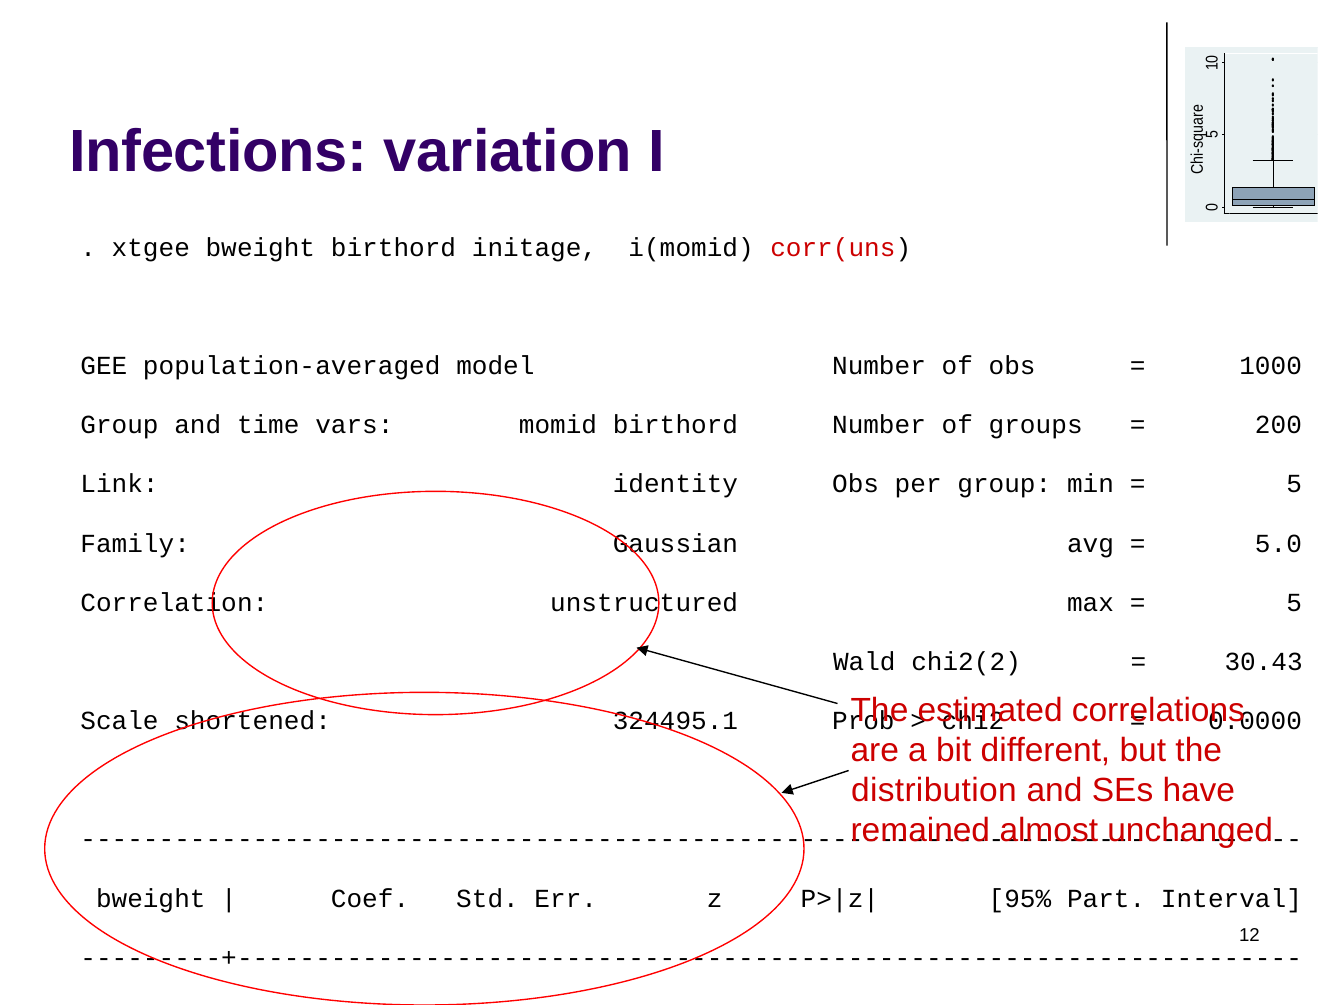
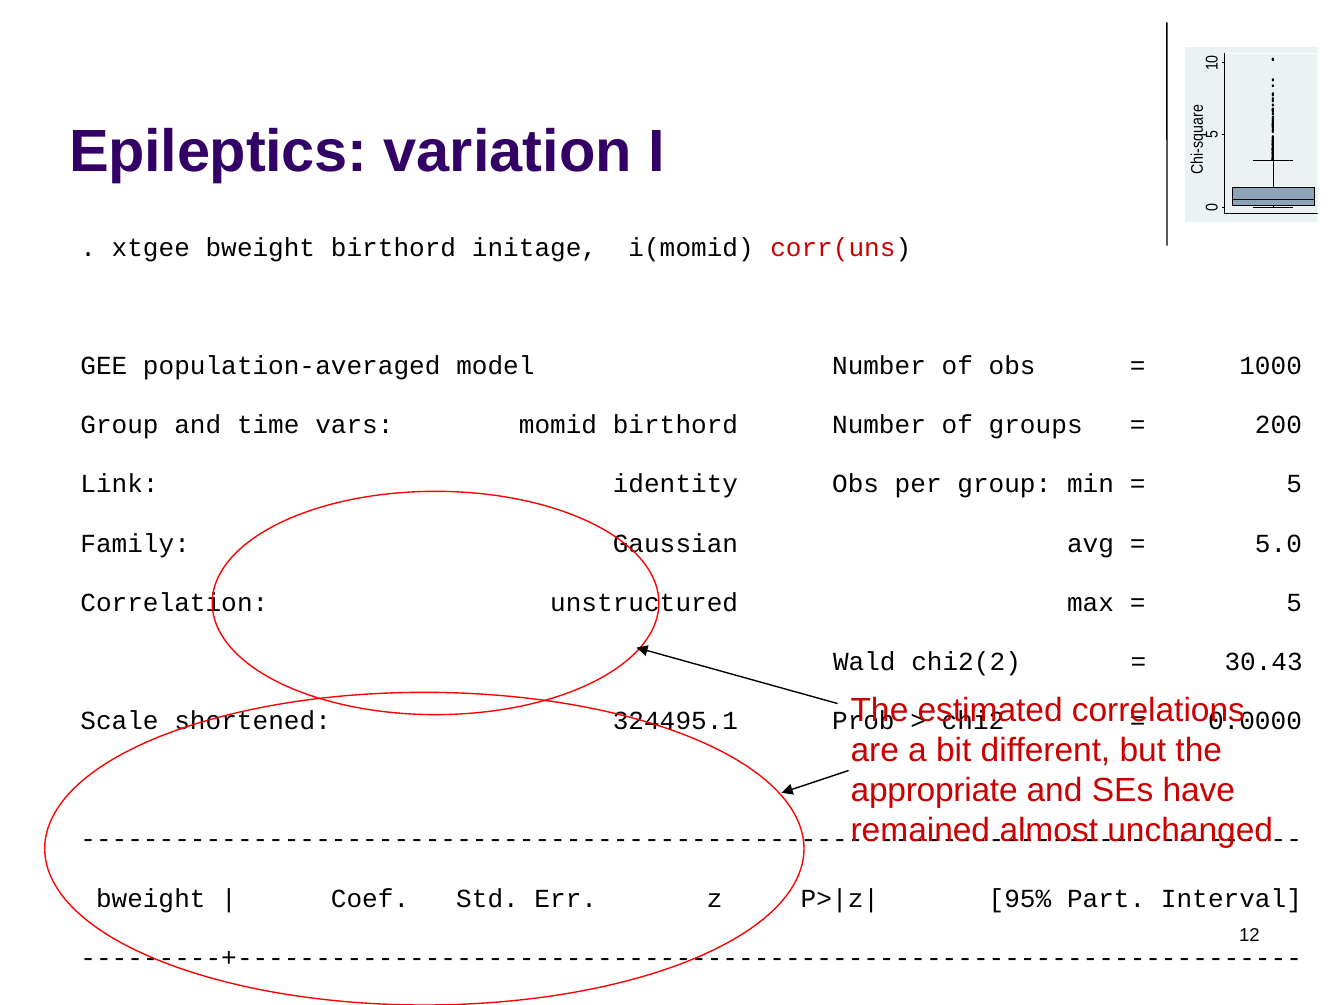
Infections: Infections -> Epileptics (218, 151)
distribution: distribution -> appropriate (934, 791)
